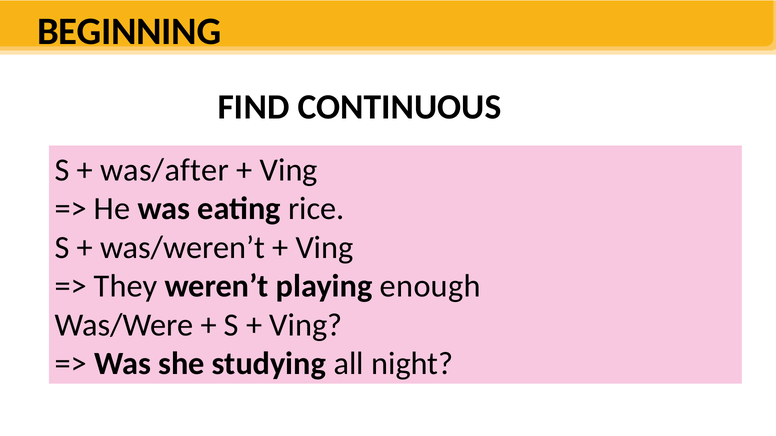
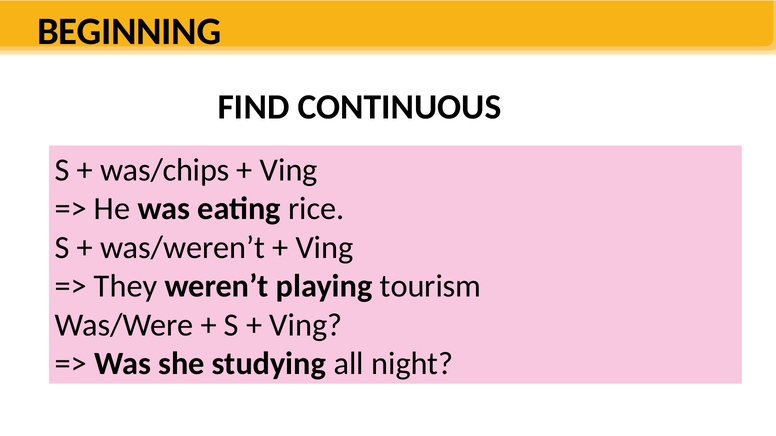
was/after: was/after -> was/chips (165, 170)
enough: enough -> tourism (431, 287)
